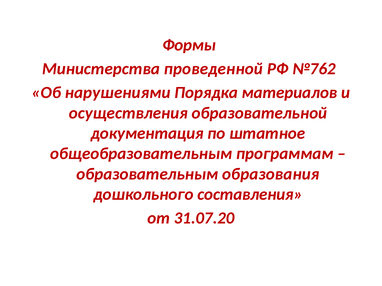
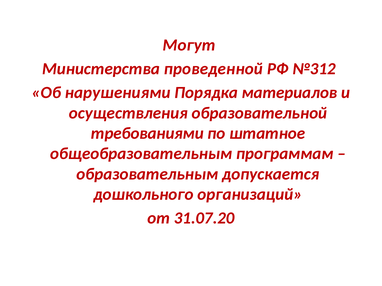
Формы: Формы -> Могут (189, 45)
№762: №762 -> №312 (314, 69)
документация: документация -> требованиями (147, 134)
образования: образования -> допускается (271, 174)
составления: составления -> организаций (250, 195)
